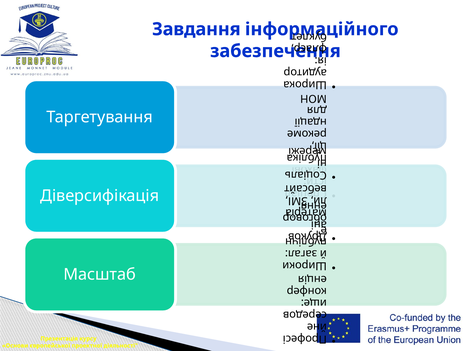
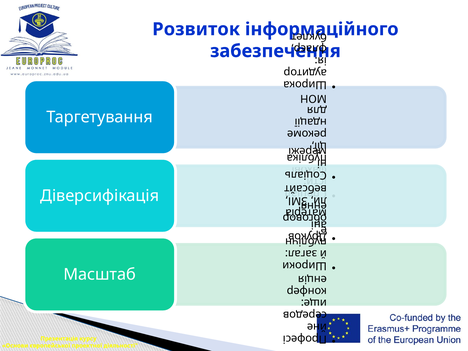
Завдання: Завдання -> Розвиток (196, 29)
